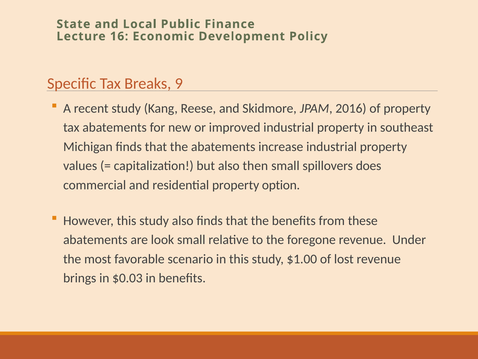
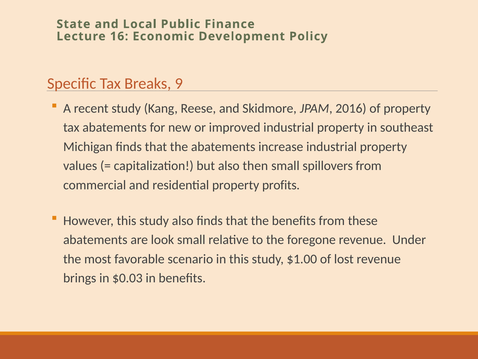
spillovers does: does -> from (369, 166)
option: option -> profits (281, 185)
